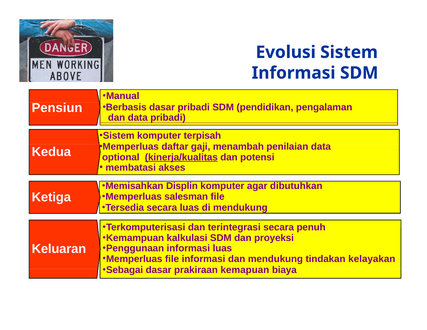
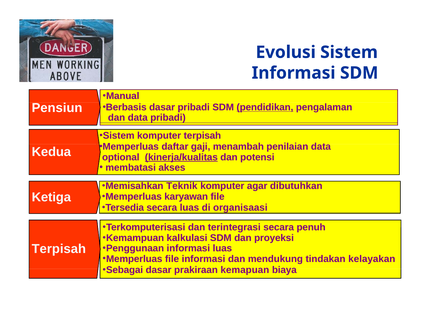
pendidikan underline: none -> present (265, 107)
Displin: Displin -> Teknik (182, 186)
salesman: salesman -> karyawan (186, 197)
di mendukung: mendukung -> organisaasi (240, 208)
Keluaran: Keluaran -> Terpisah (59, 249)
